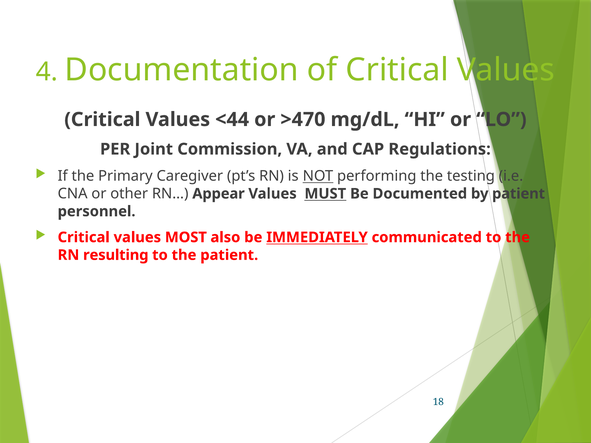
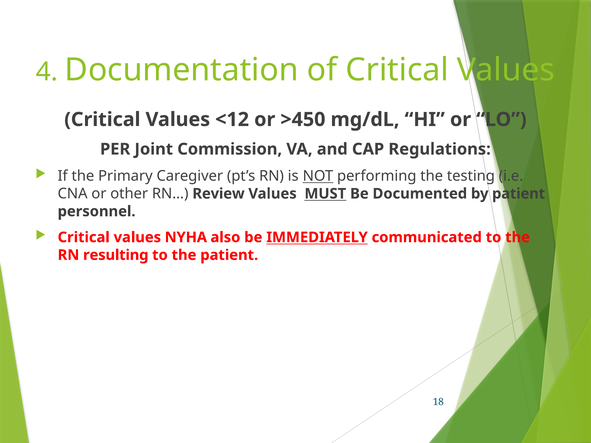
<44: <44 -> <12 (232, 120)
>470: >470 -> >450 (303, 120)
Appear: Appear -> Review (219, 194)
MOST: MOST -> NYHA (186, 237)
